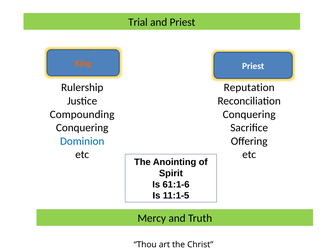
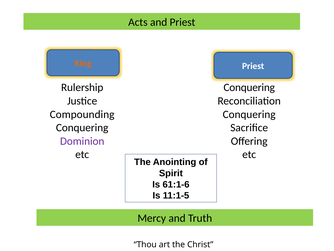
Trial: Trial -> Acts (138, 22)
Reputation: Reputation -> Conquering (249, 87)
Dominion colour: blue -> purple (82, 141)
